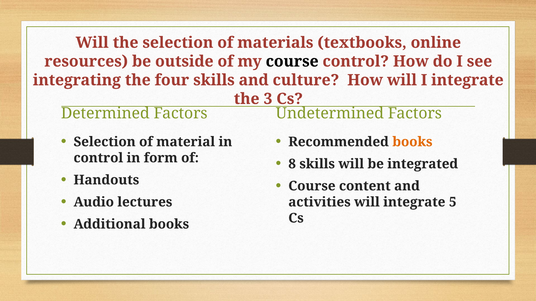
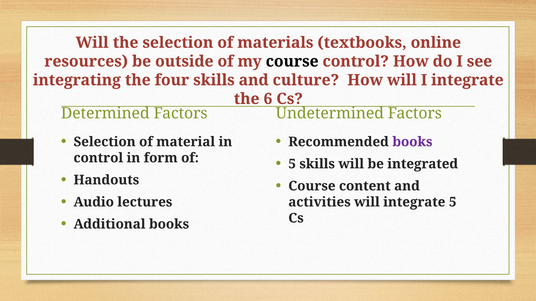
3: 3 -> 6 (268, 99)
books colour: orange -> purple (412, 142)
8: 8 -> 5 (292, 164)
